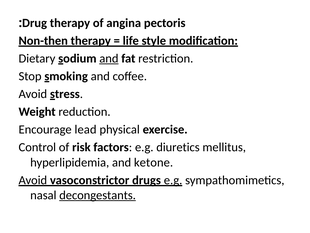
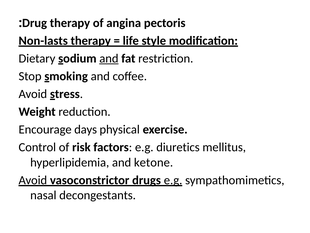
Non-then: Non-then -> Non-lasts (43, 41)
lead: lead -> days (86, 129)
decongestants underline: present -> none (98, 195)
